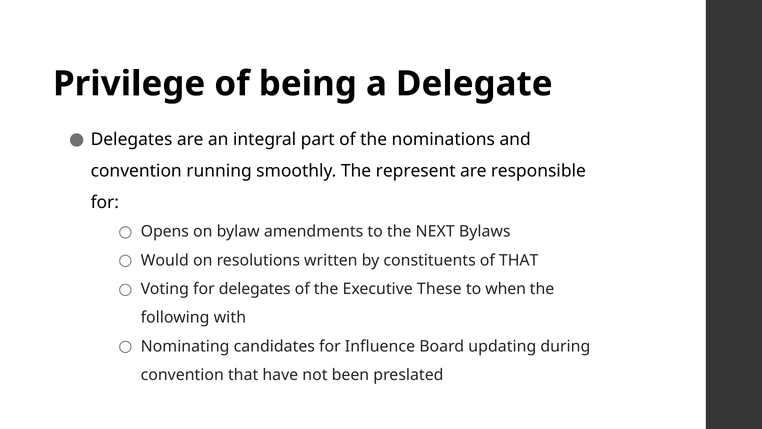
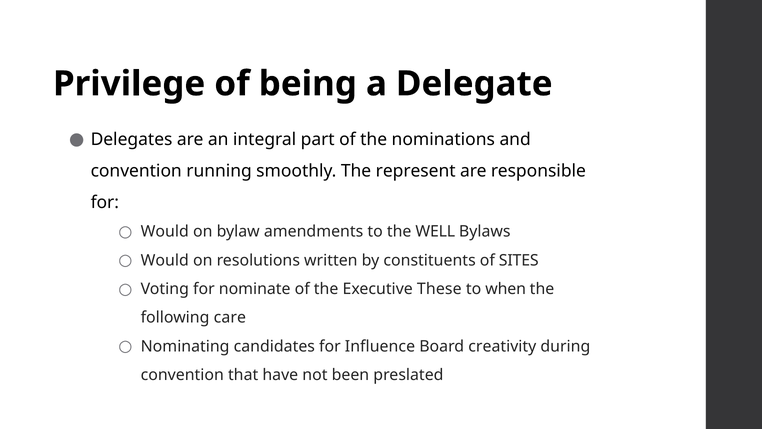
Opens: Opens -> Would (165, 232)
NEXT: NEXT -> WELL (435, 232)
of THAT: THAT -> SITES (519, 260)
for delegates: delegates -> nominate (255, 289)
with: with -> care (230, 317)
updating: updating -> creativity (502, 346)
